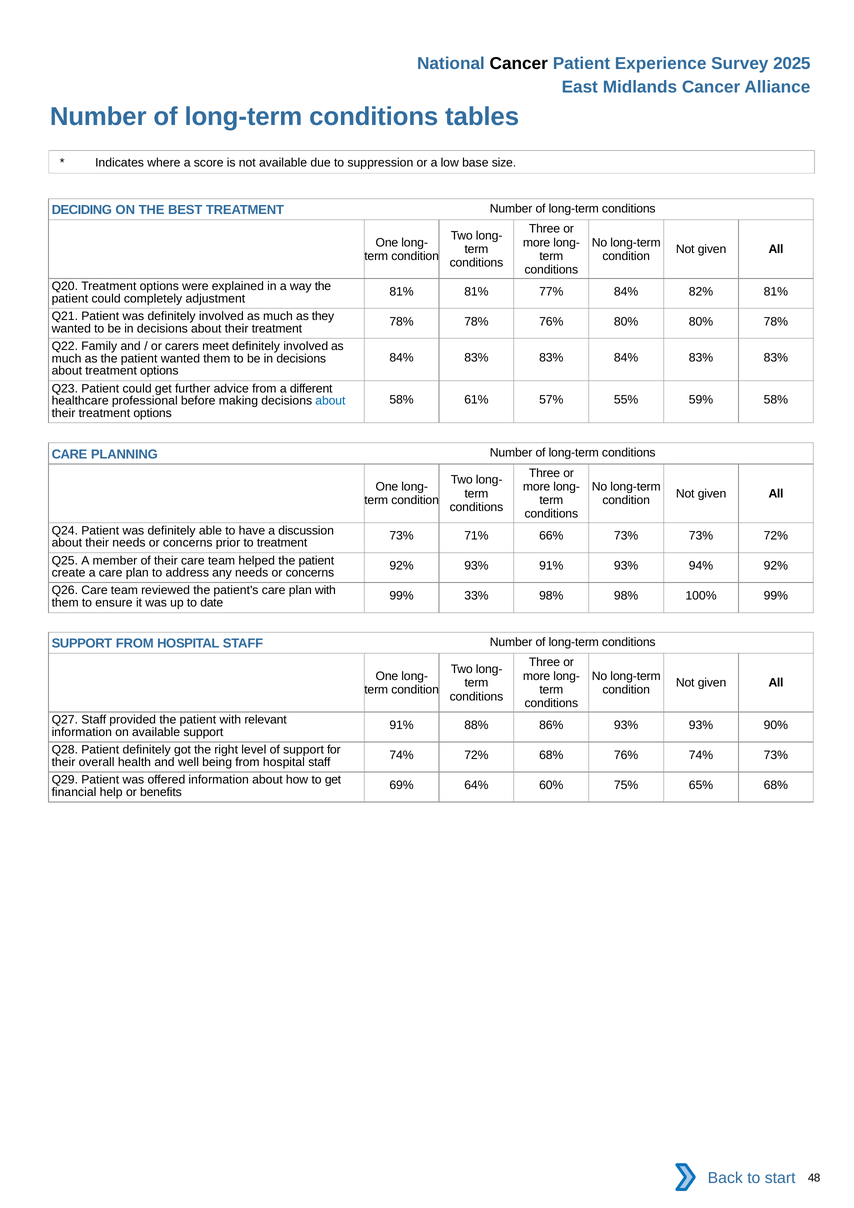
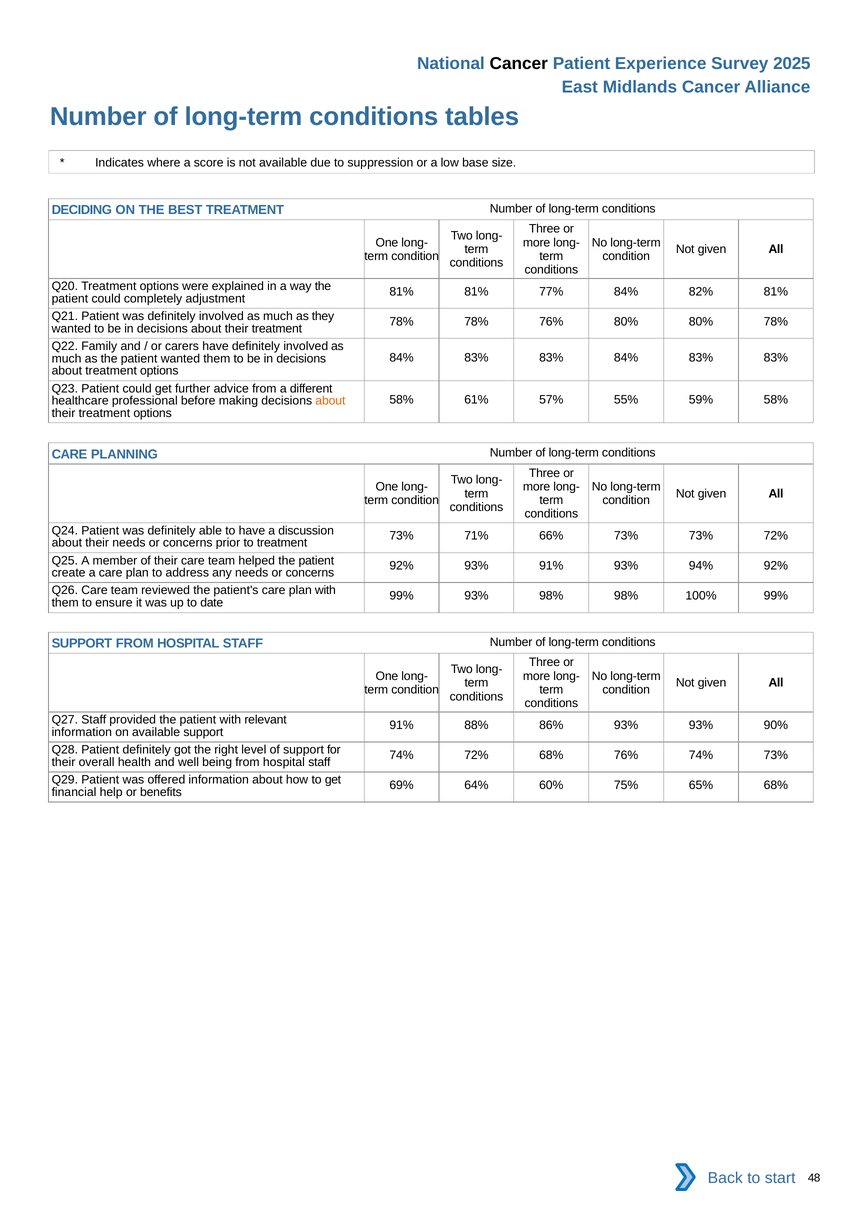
carers meet: meet -> have (216, 346)
about colour: blue -> orange (330, 401)
99% 33%: 33% -> 93% (476, 596)
